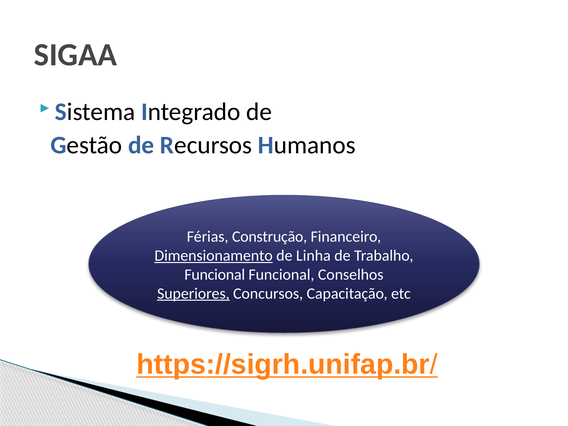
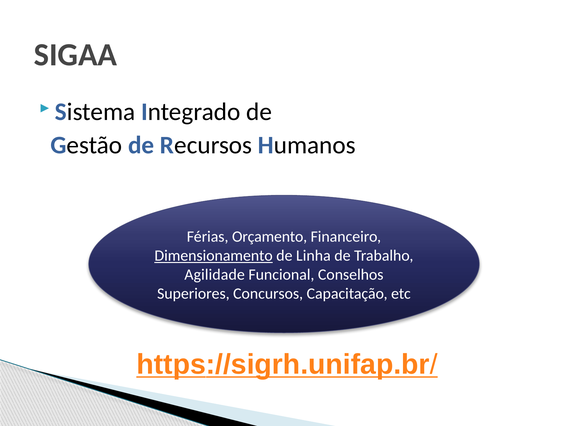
Construção: Construção -> Orçamento (270, 237)
Funcional: Funcional -> Agilidade (215, 275)
Superiores underline: present -> none (193, 294)
